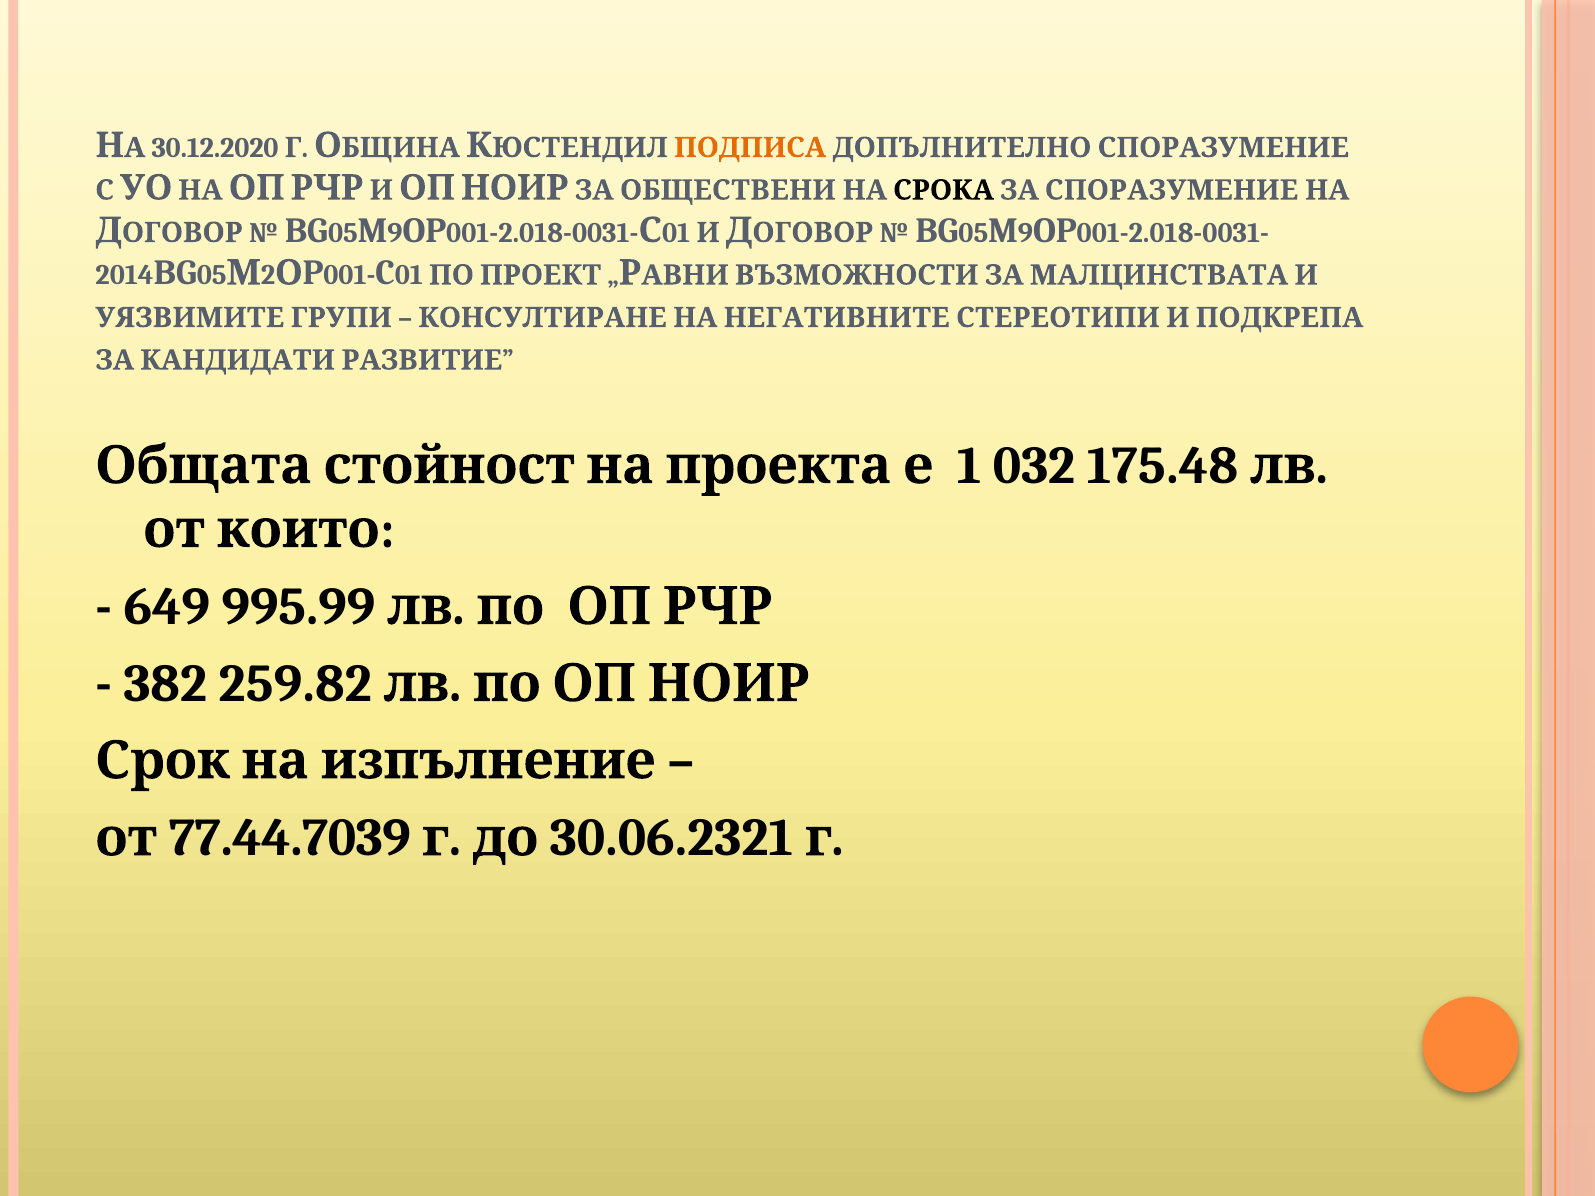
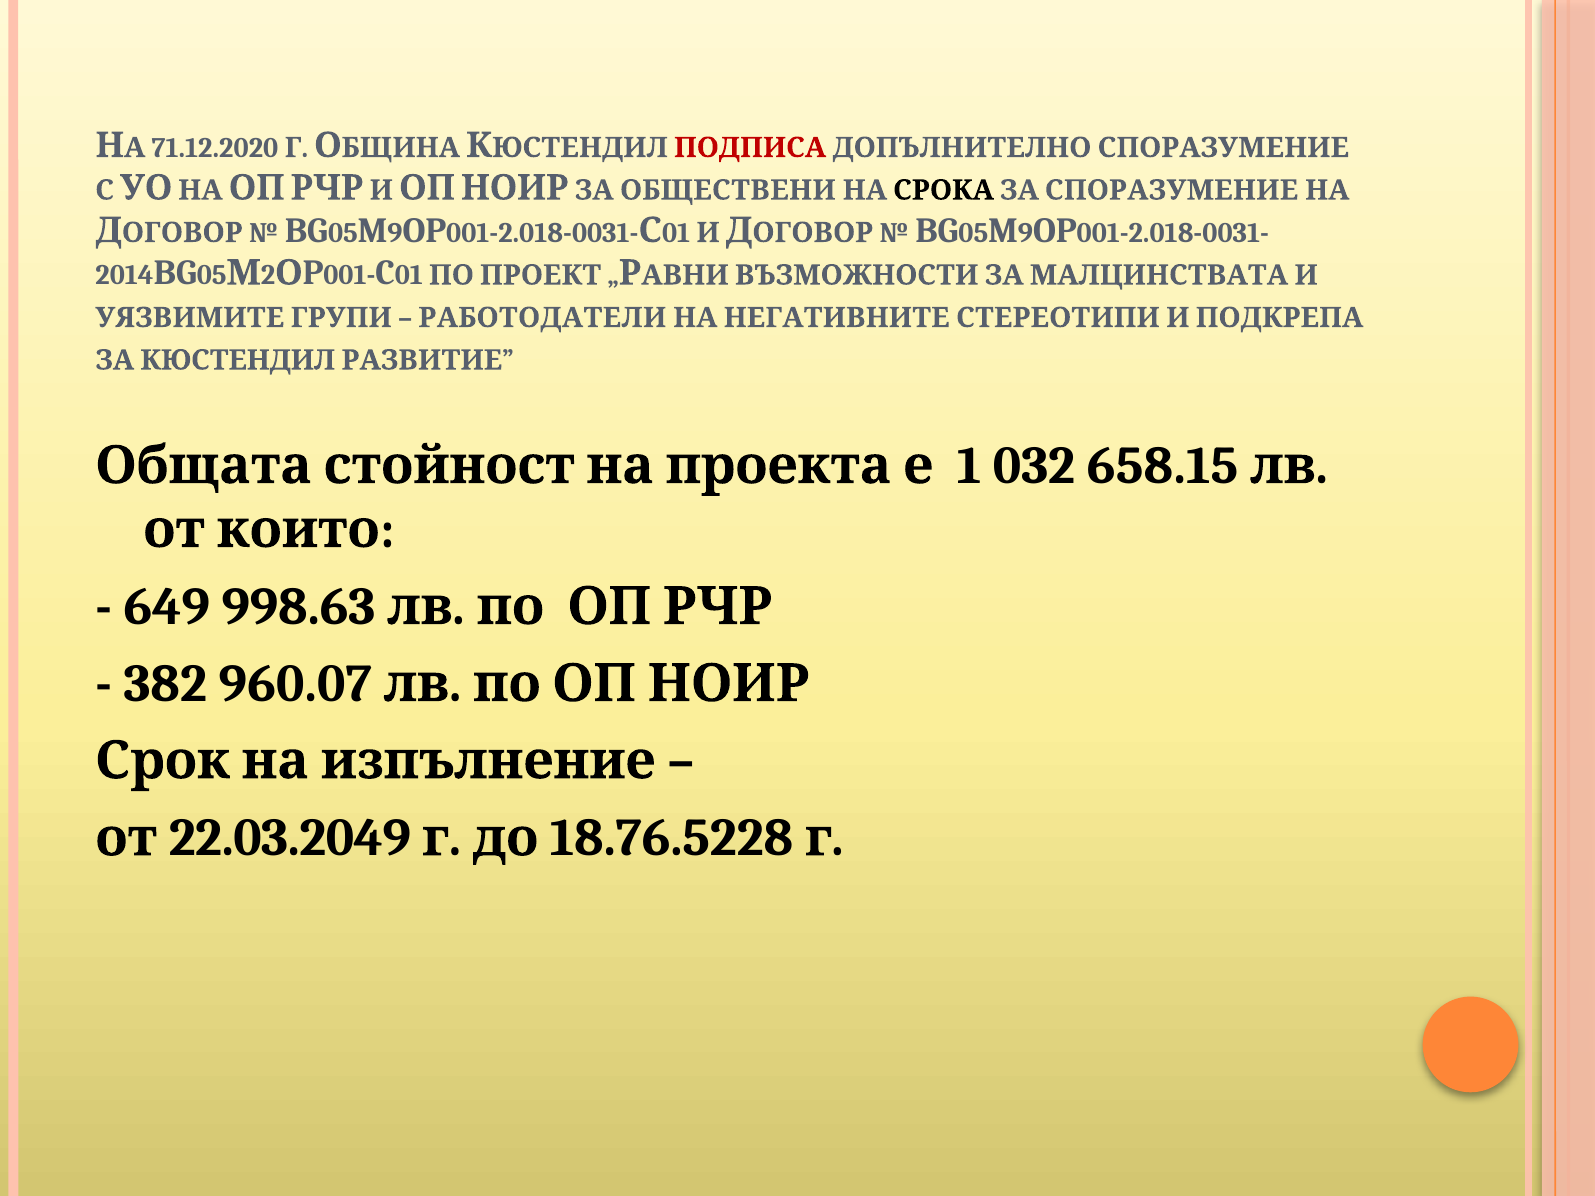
30.12.2020: 30.12.2020 -> 71.12.2020 (215, 148)
ПОДПИСА colour: orange -> red (750, 148)
КОНСУЛТИРАНЕ: КОНСУЛТИРАНЕ -> РАБОТОДАТЕЛИ (542, 318)
ЗА КАНДИДАТИ: КАНДИДАТИ -> КЮСТЕНДИЛ (238, 360)
175.48: 175.48 -> 658.15 (1163, 466)
995.99: 995.99 -> 998.63 (299, 607)
259.82: 259.82 -> 960.07 (295, 684)
77.44.7039: 77.44.7039 -> 22.03.2049 (290, 838)
30.06.2321: 30.06.2321 -> 18.76.5228 (672, 838)
